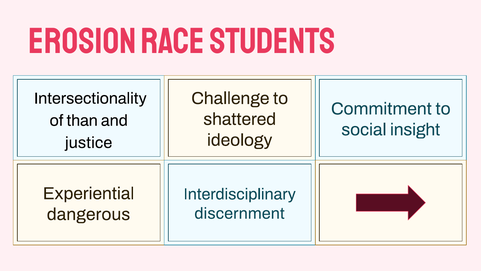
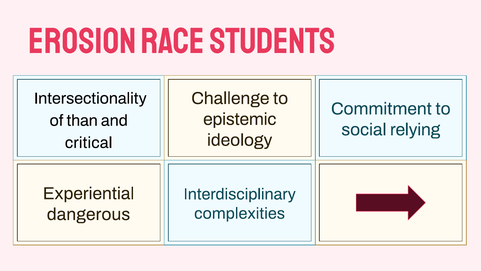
shattered: shattered -> epistemic (240, 119)
insight: insight -> relying (415, 129)
justice: justice -> critical (89, 142)
discernment: discernment -> complexities (240, 213)
